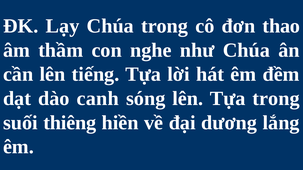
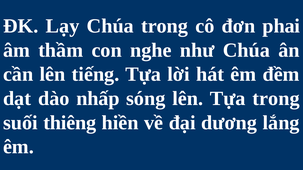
thao: thao -> phai (281, 26)
canh: canh -> nhấp (98, 99)
